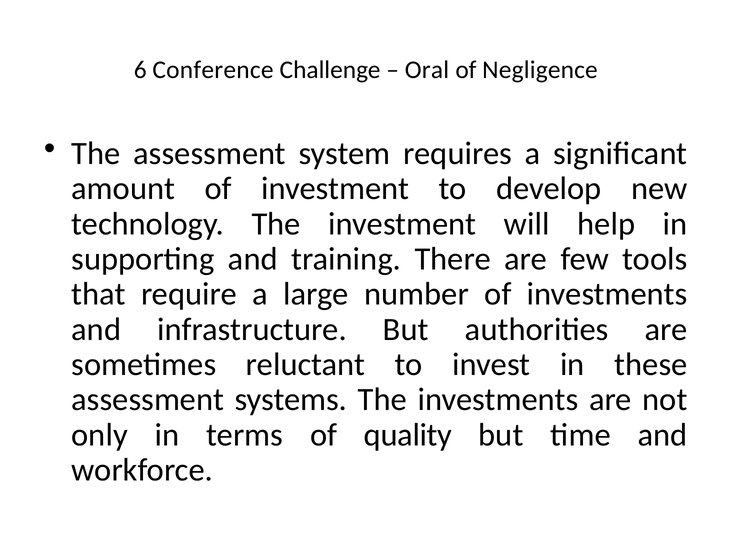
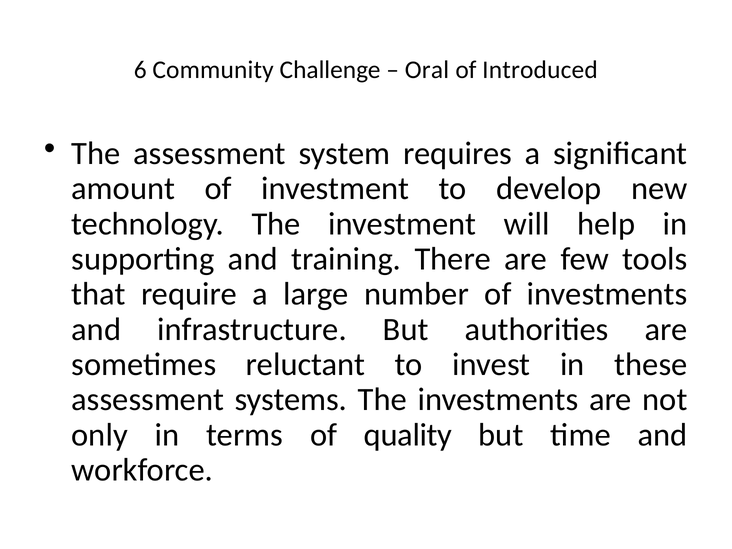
Conference: Conference -> Community (213, 70)
Negligence: Negligence -> Introduced (540, 70)
